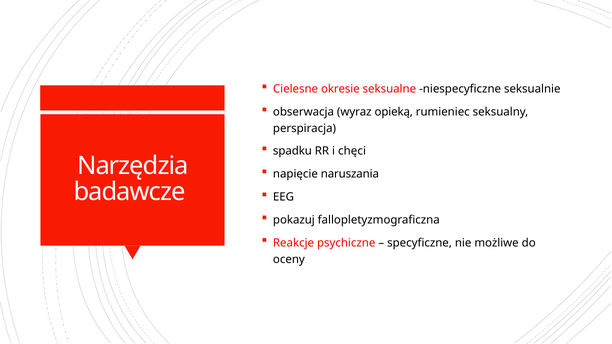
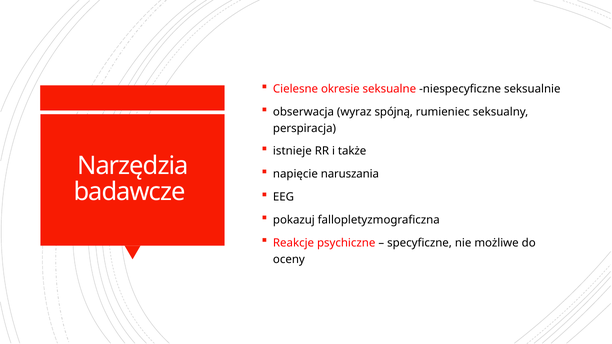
opieką: opieką -> spójną (394, 112)
spadku: spadku -> istnieje (292, 151)
chęci: chęci -> także (352, 151)
